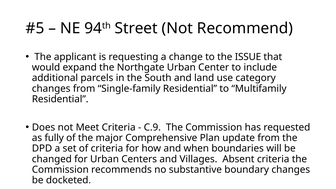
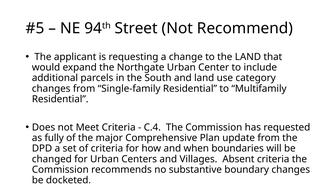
the ISSUE: ISSUE -> LAND (248, 57)
C.9: C.9 -> C.4 (152, 127)
